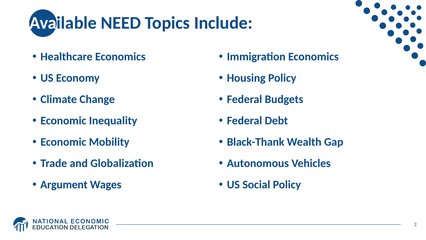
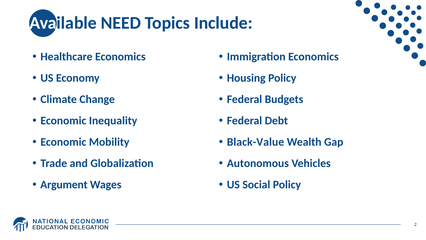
Black-Thank: Black-Thank -> Black-Value (256, 142)
